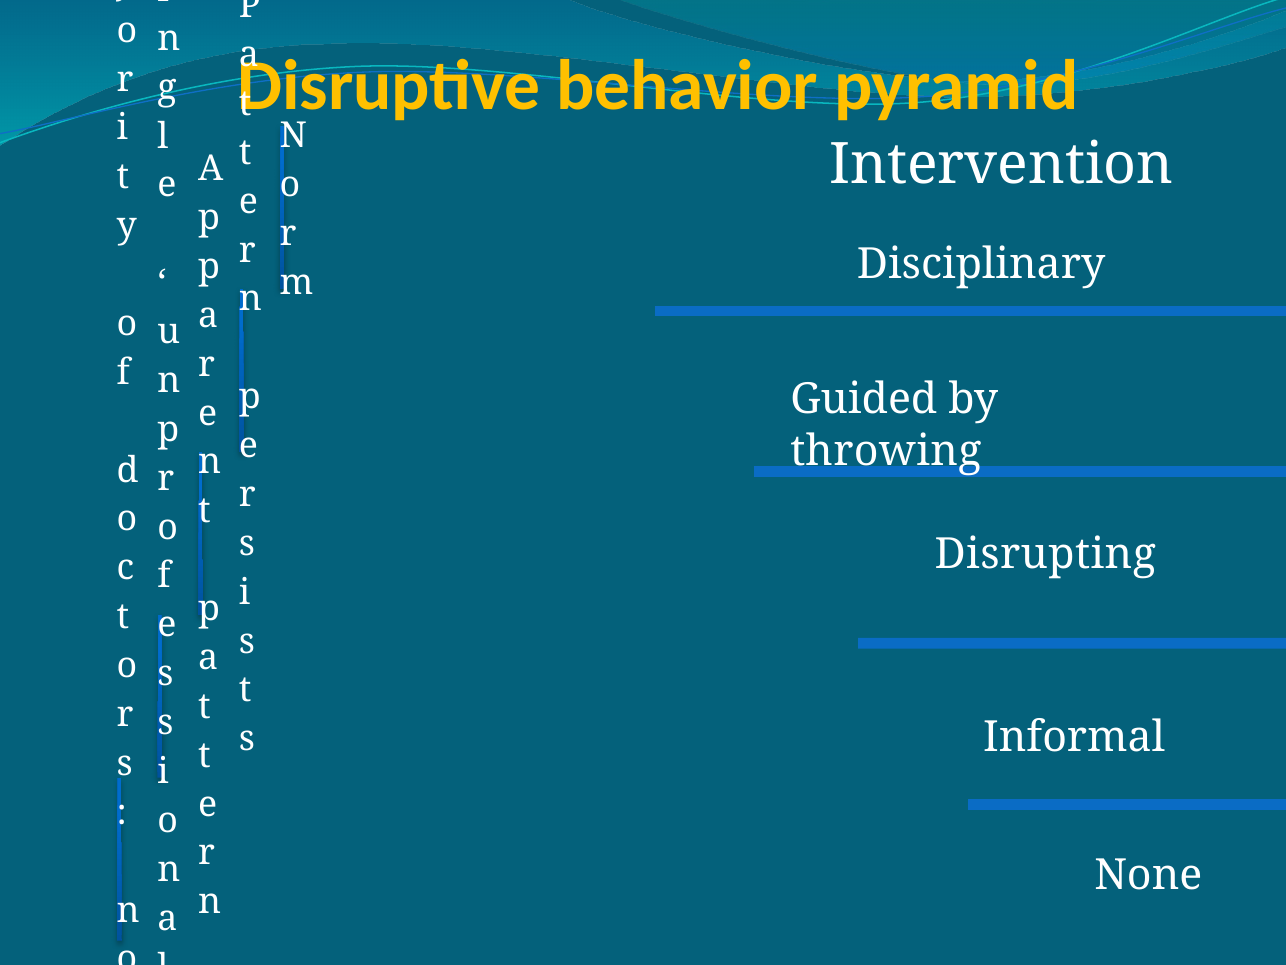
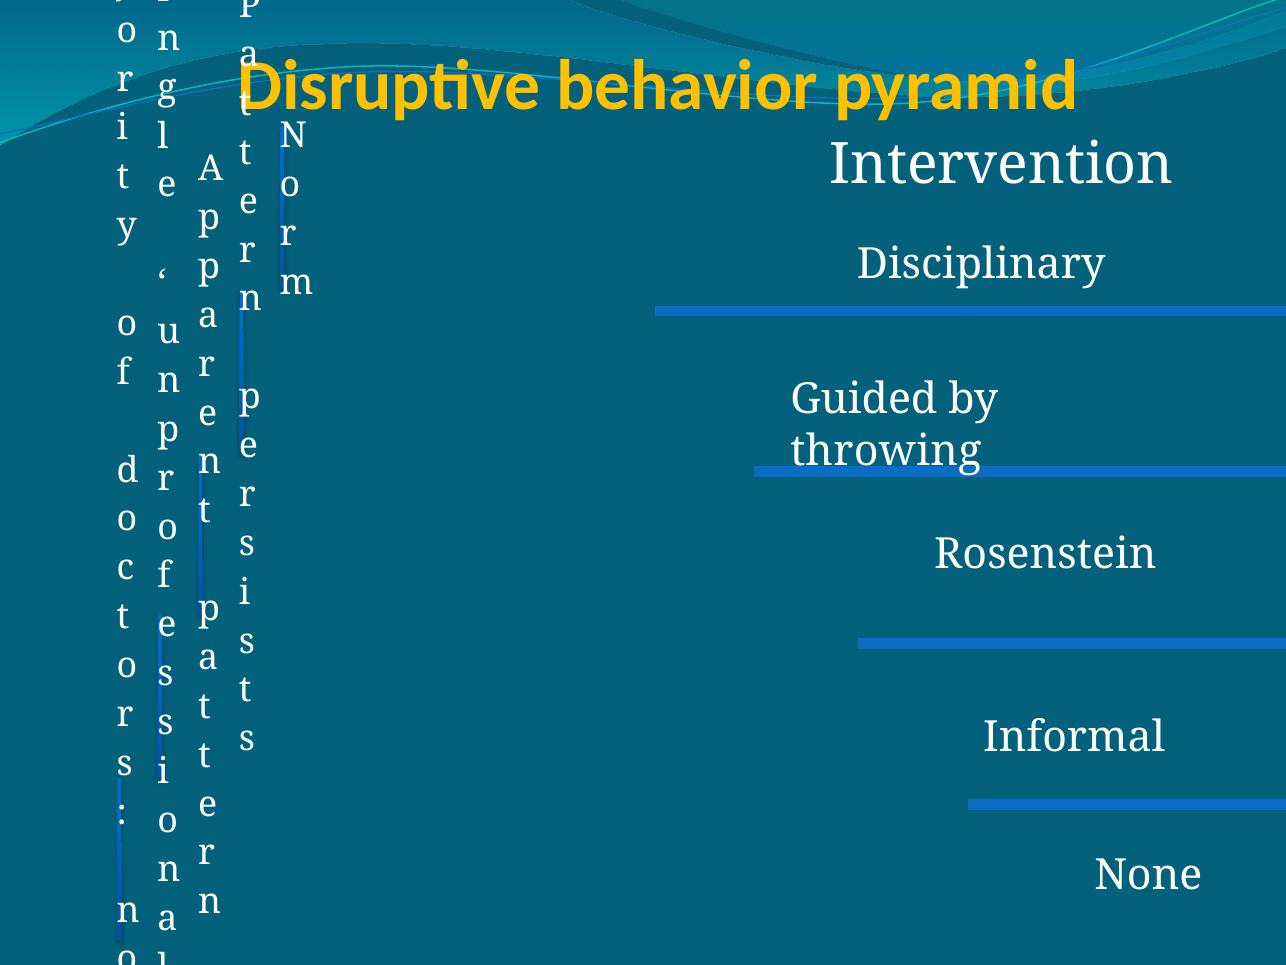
Disrupting: Disrupting -> Rosenstein (1045, 554)
